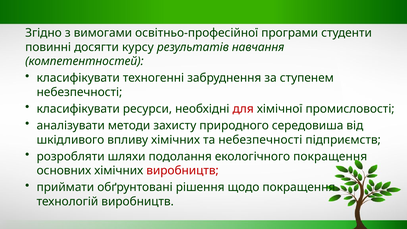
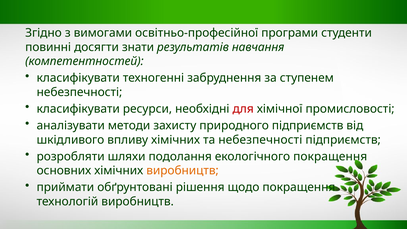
курсу: курсу -> знати (138, 47)
природного середовиша: середовиша -> підприємств (308, 126)
виробництв colour: red -> orange (183, 171)
